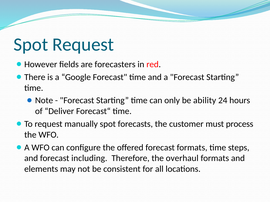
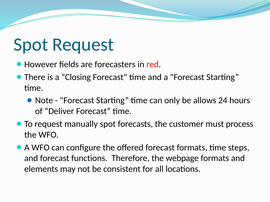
Google: Google -> Closing (76, 77)
ability: ability -> allows (205, 101)
including: including -> functions (89, 159)
overhaul: overhaul -> webpage (182, 159)
